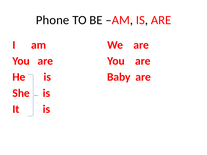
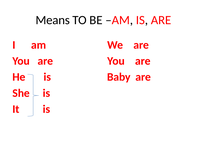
Phone: Phone -> Means (53, 20)
